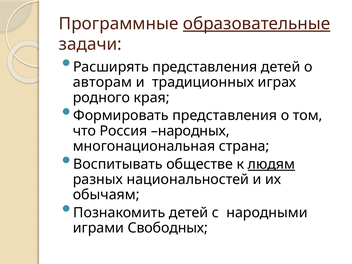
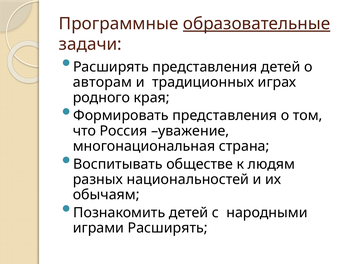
народных: народных -> уважение (190, 131)
людям underline: present -> none (271, 164)
играми Свободных: Свободных -> Расширять (168, 228)
